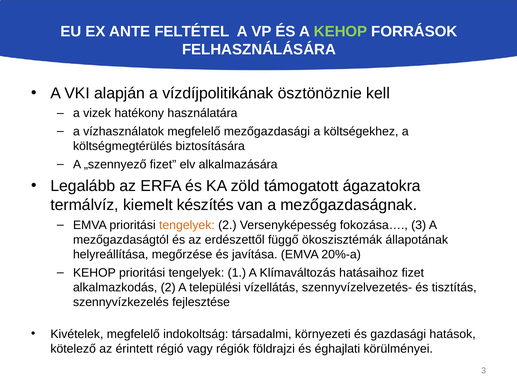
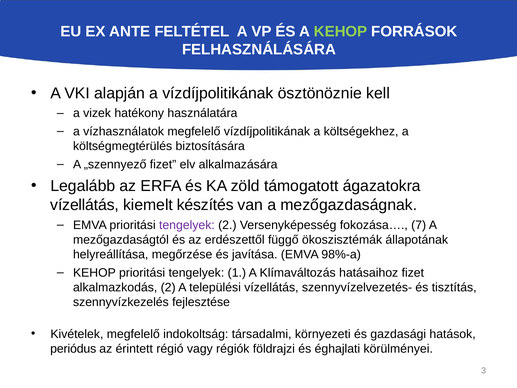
megfelelő mezőgazdasági: mezőgazdasági -> vízdíjpolitikának (267, 131)
termálvíz: termálvíz -> vízellátás (85, 205)
tengelyek colour: orange -> purple (187, 225)
fokozása… 3: 3 -> 7 (419, 225)
20%-a: 20%-a -> 98%-a (341, 254)
kötelező: kötelező -> periódus (73, 348)
